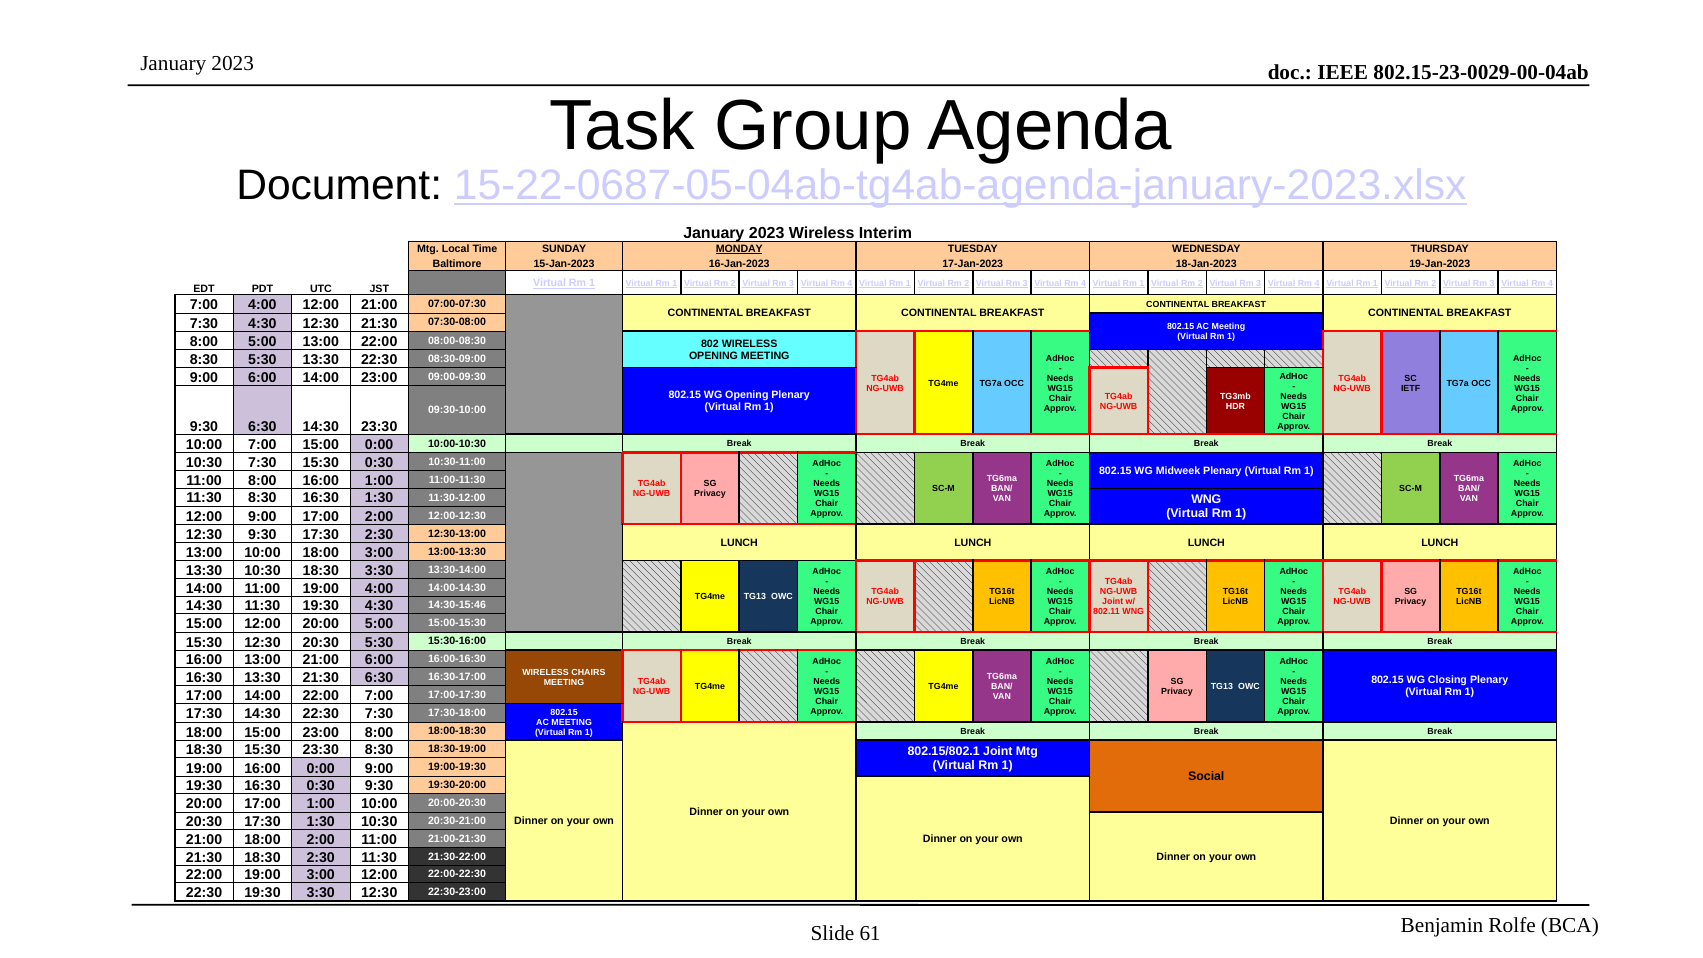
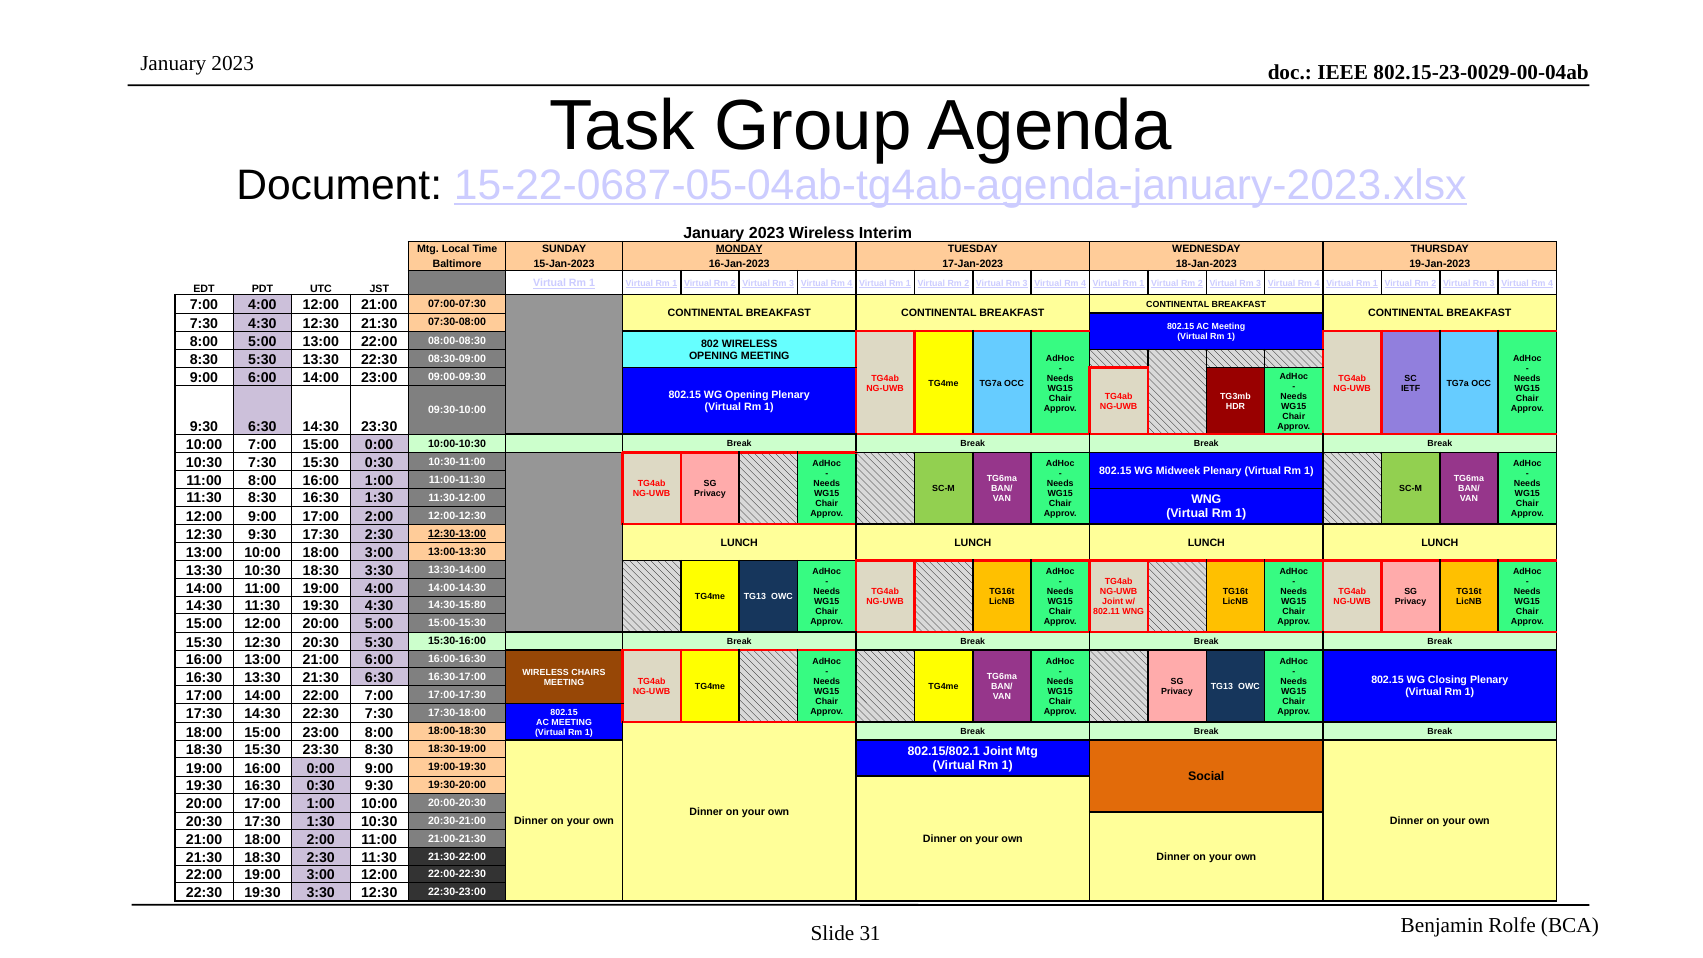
12:30-13:00 underline: none -> present (457, 534)
14:30-15:46: 14:30-15:46 -> 14:30-15:80 (457, 605)
61: 61 -> 31 (870, 934)
